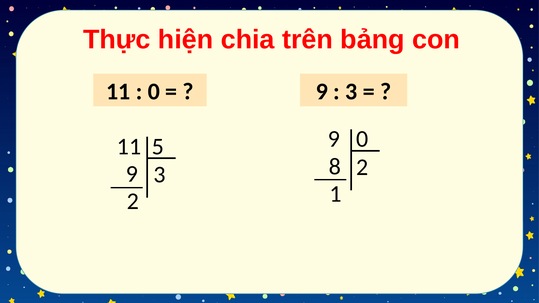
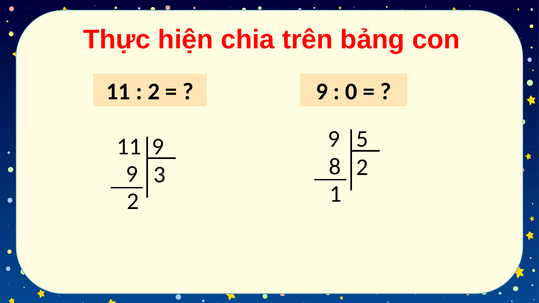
0: 0 -> 2 (154, 92)
3: 3 -> 0 (351, 92)
9 0: 0 -> 5 (362, 139)
11 5: 5 -> 9 (158, 147)
